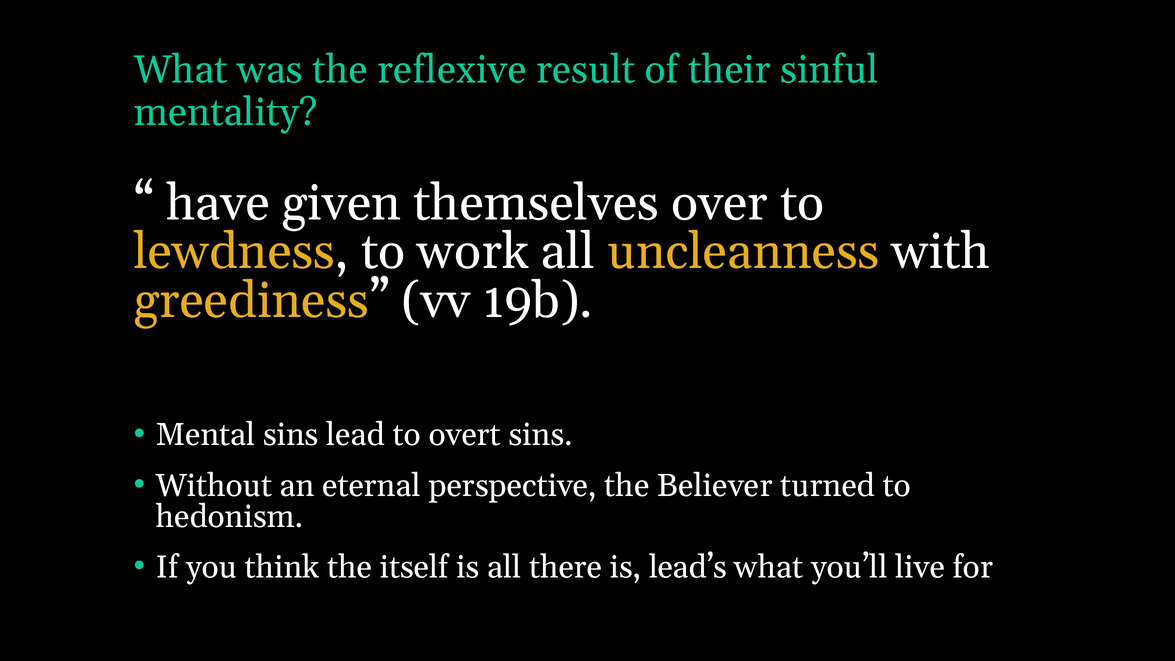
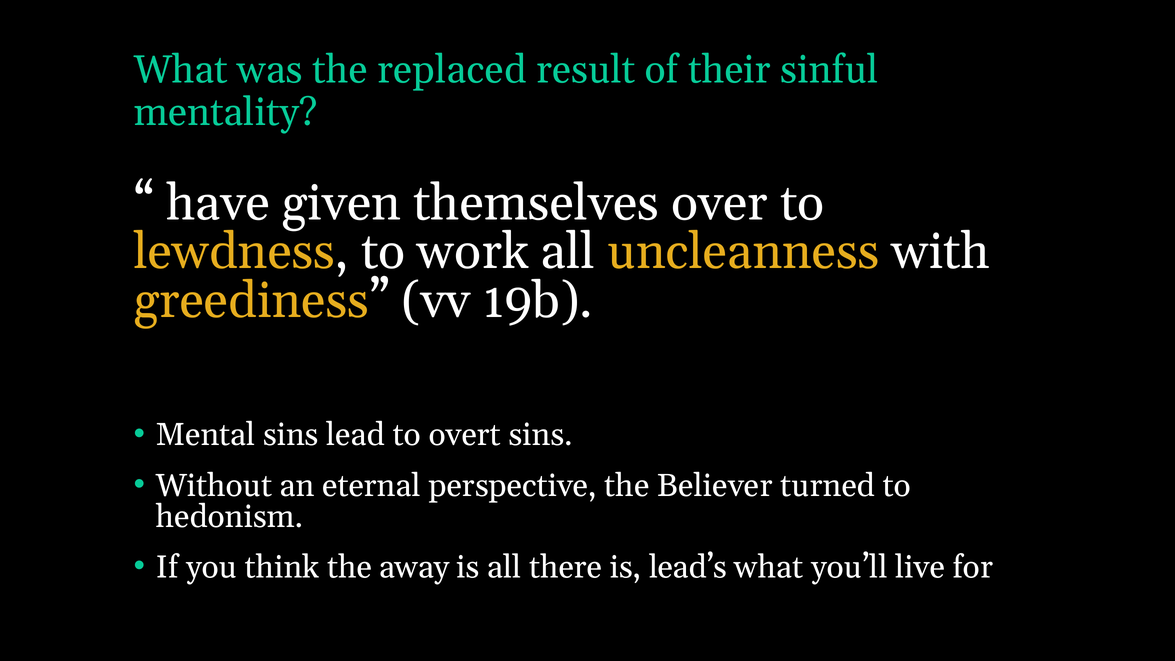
reflexive: reflexive -> replaced (452, 70)
itself: itself -> away (414, 567)
